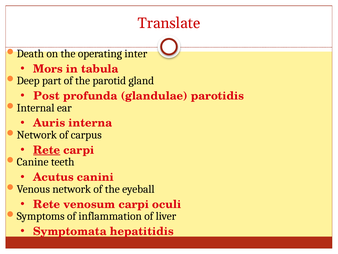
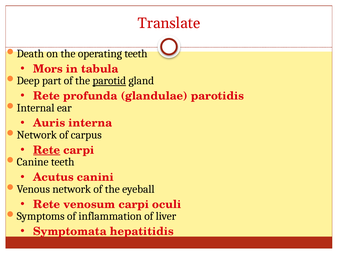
operating inter: inter -> teeth (136, 53)
parotid underline: none -> present (109, 81)
Post: Post -> Rete (47, 96)
